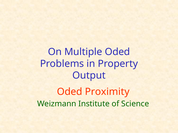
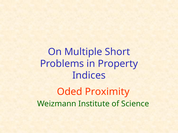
Multiple Oded: Oded -> Short (117, 52)
Output: Output -> Indices (89, 76)
